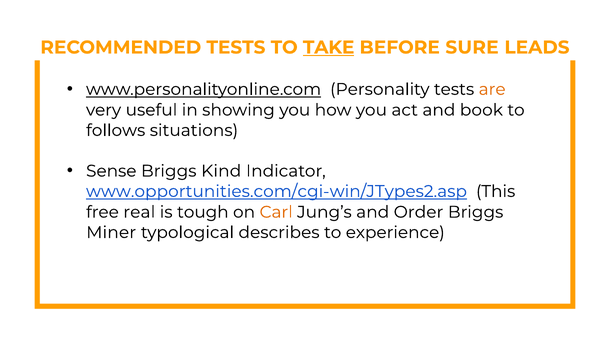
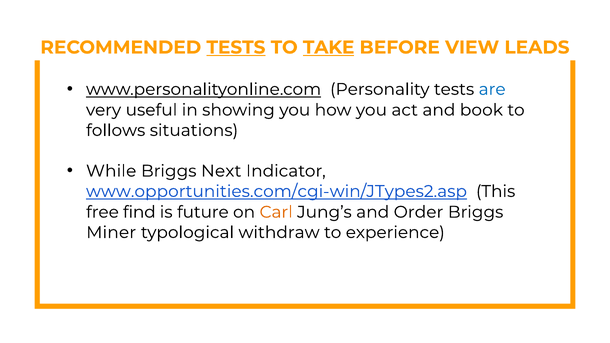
TESTS underline: none -> present (236, 47)
SURE: SURE -> VIEW (472, 47)
are colour: orange -> blue (492, 89)
Sense: Sense -> While (111, 171)
Kind: Kind -> Next (221, 171)
real: real -> find (139, 212)
tough: tough -> future (203, 212)
describes: describes -> withdraw (279, 233)
